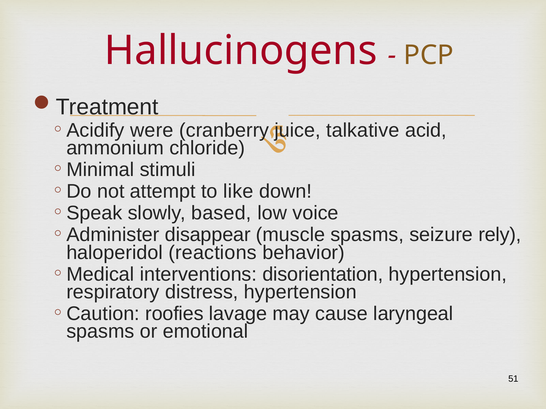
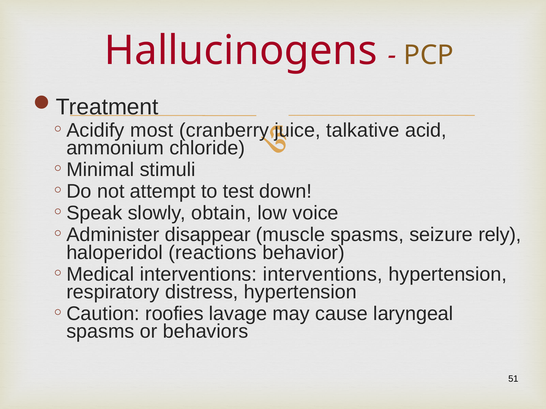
were: were -> most (152, 130)
like: like -> test (239, 192)
based: based -> obtain (221, 213)
interventions disorientation: disorientation -> interventions (323, 275)
emotional: emotional -> behaviors (206, 332)
